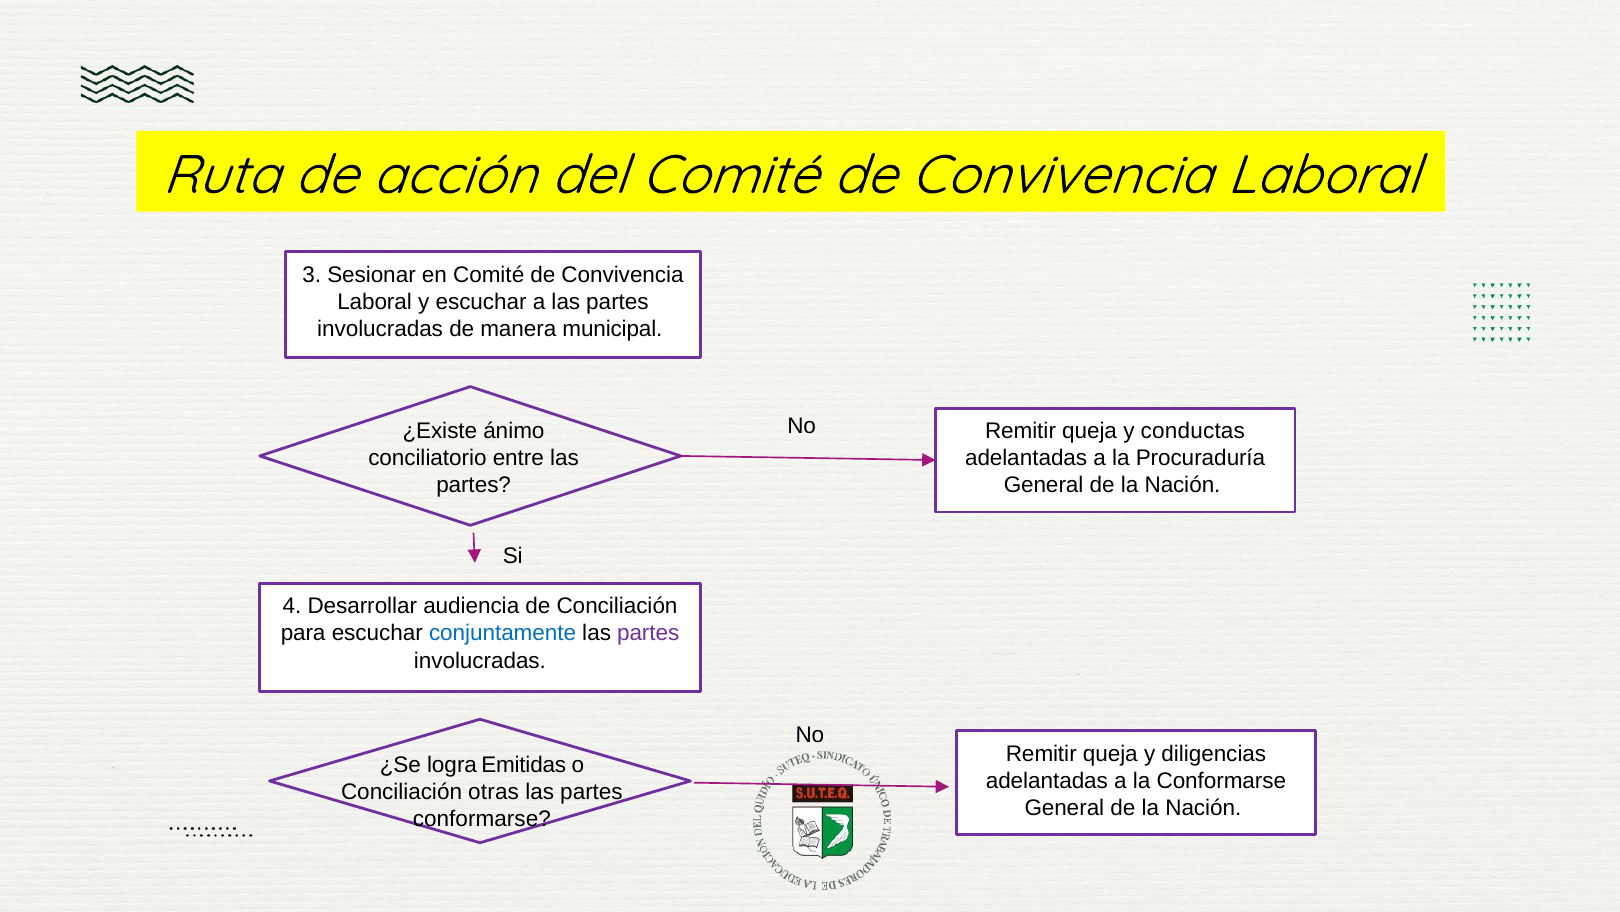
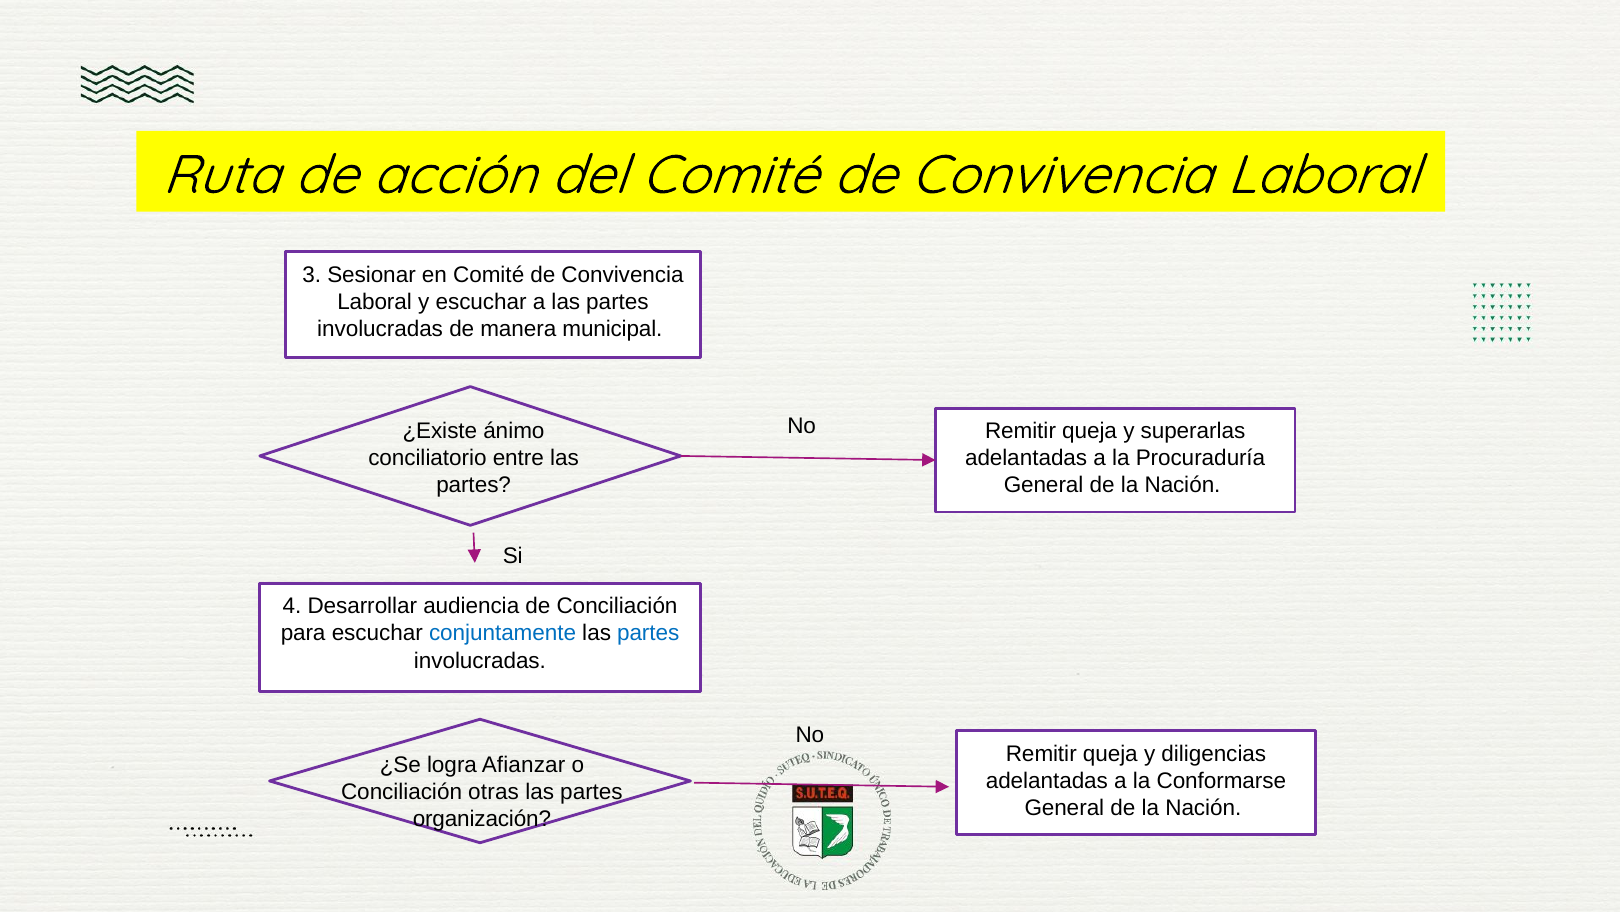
conductas: conductas -> superarlas (1193, 431)
partes colour: purple -> blue (648, 633)
Emitidas: Emitidas -> Afianzar (524, 764)
conformarse: conformarse -> organización (482, 818)
